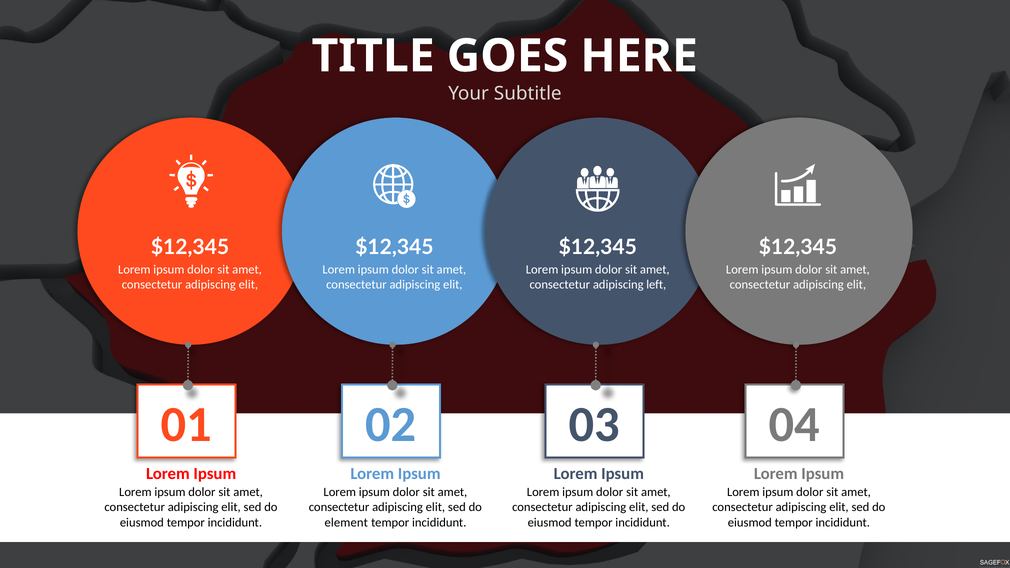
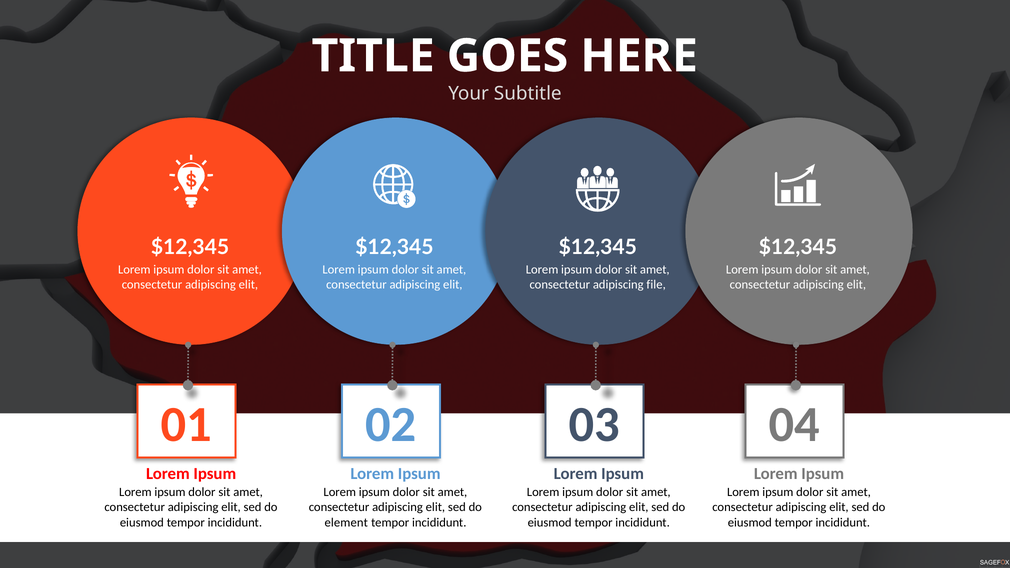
left: left -> file (656, 285)
